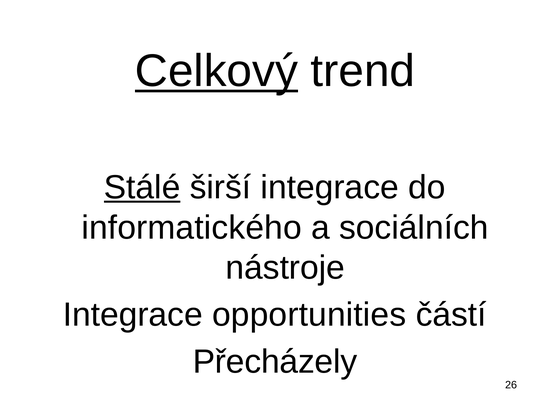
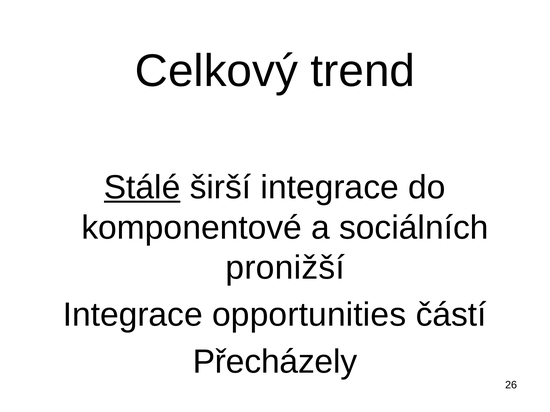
Celkový underline: present -> none (216, 71)
informatického: informatického -> komponentové (192, 228)
nástroje: nástroje -> pronižší (285, 268)
